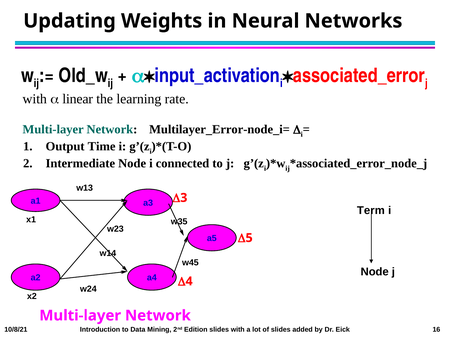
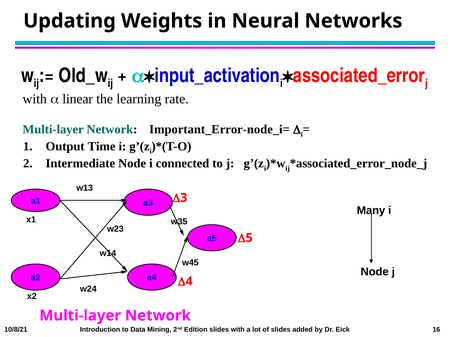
Multilayer_Error-node_i=: Multilayer_Error-node_i= -> Important_Error-node_i= (219, 130)
Term: Term -> Many (371, 211)
